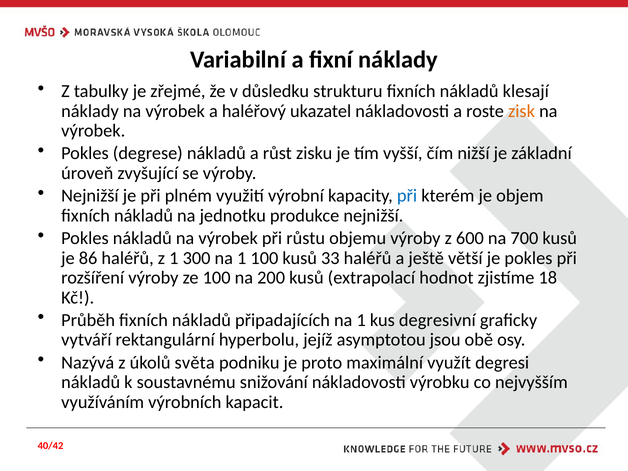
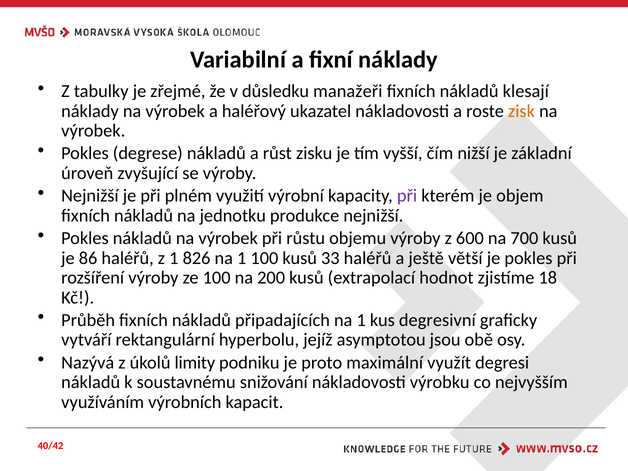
strukturu: strukturu -> manažeři (348, 91)
při colour: blue -> purple (407, 196)
300: 300 -> 826 (197, 258)
světa: světa -> limity (195, 363)
